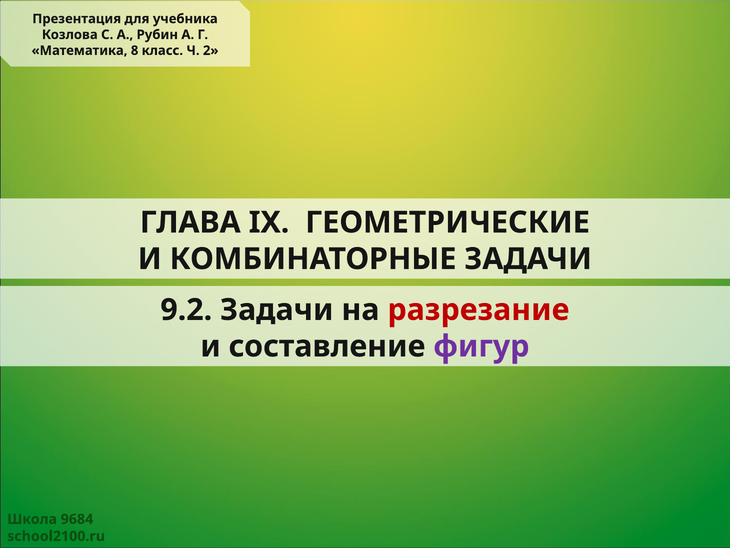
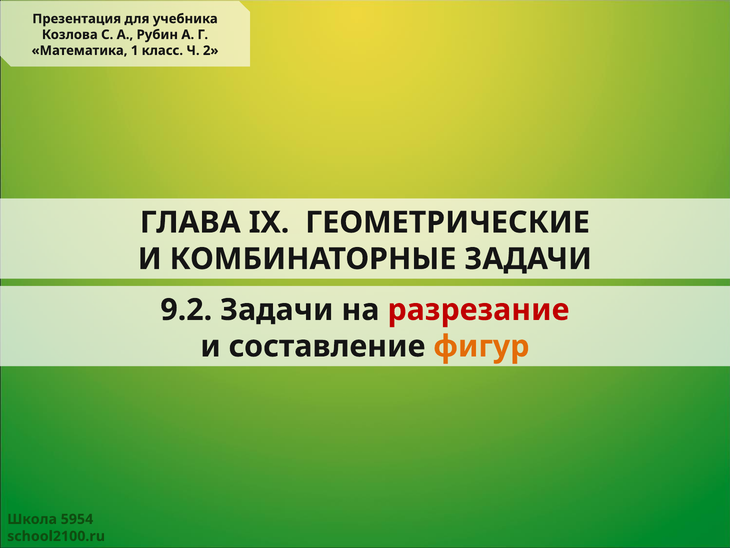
8: 8 -> 1 (135, 50)
фигур colour: purple -> orange (481, 346)
9684: 9684 -> 5954 (77, 519)
